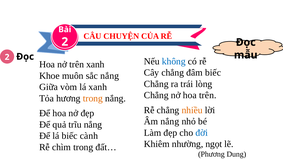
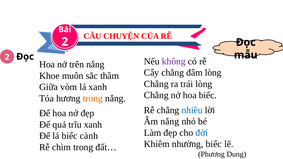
không colour: blue -> purple (174, 61)
trên xanh: xanh -> nắng (95, 65)
đâm biếc: biếc -> lòng (213, 73)
sắc nắng: nắng -> thầm (110, 76)
hoa trên: trên -> biếc (208, 95)
nhiều colour: orange -> blue (192, 110)
trĩu nắng: nắng -> xanh (93, 125)
nhường ngọt: ngọt -> biếc (214, 144)
